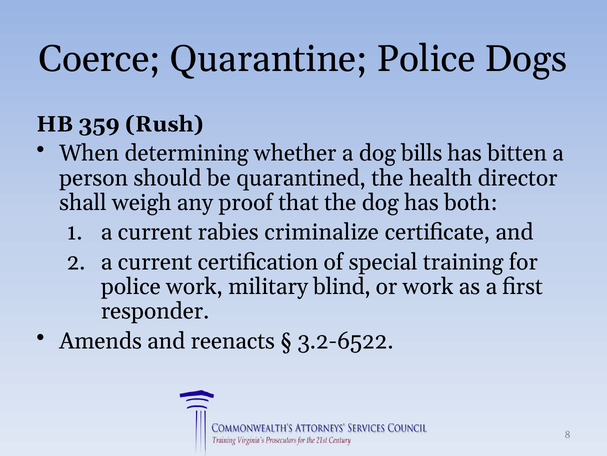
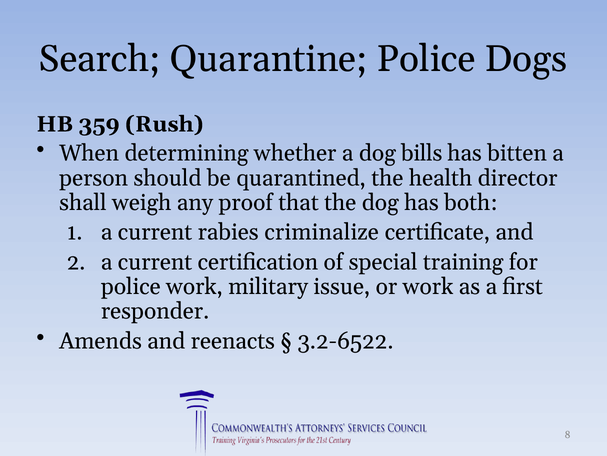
Coerce: Coerce -> Search (100, 59)
blind: blind -> issue (342, 286)
